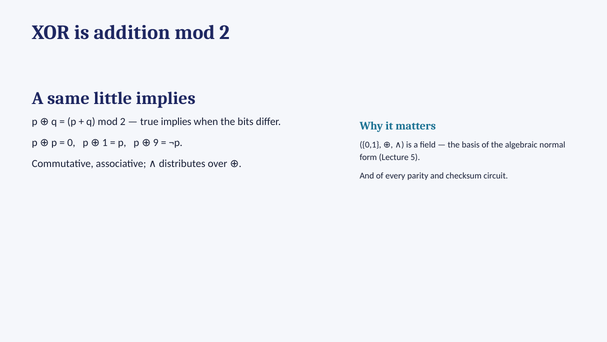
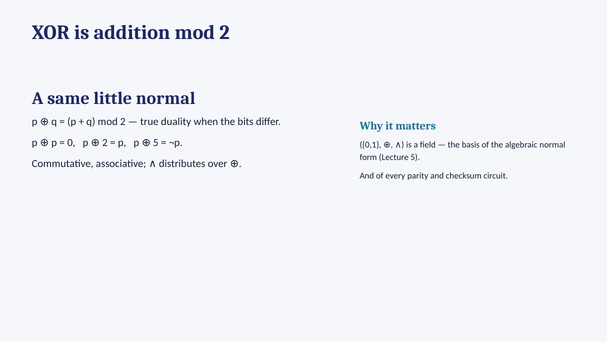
little implies: implies -> normal (166, 98)
true implies: implies -> duality (176, 122)
p 1: 1 -> 2 (105, 143)
p 9: 9 -> 5 (156, 143)
